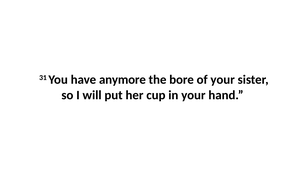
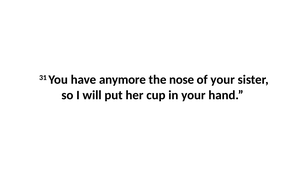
bore: bore -> nose (182, 80)
